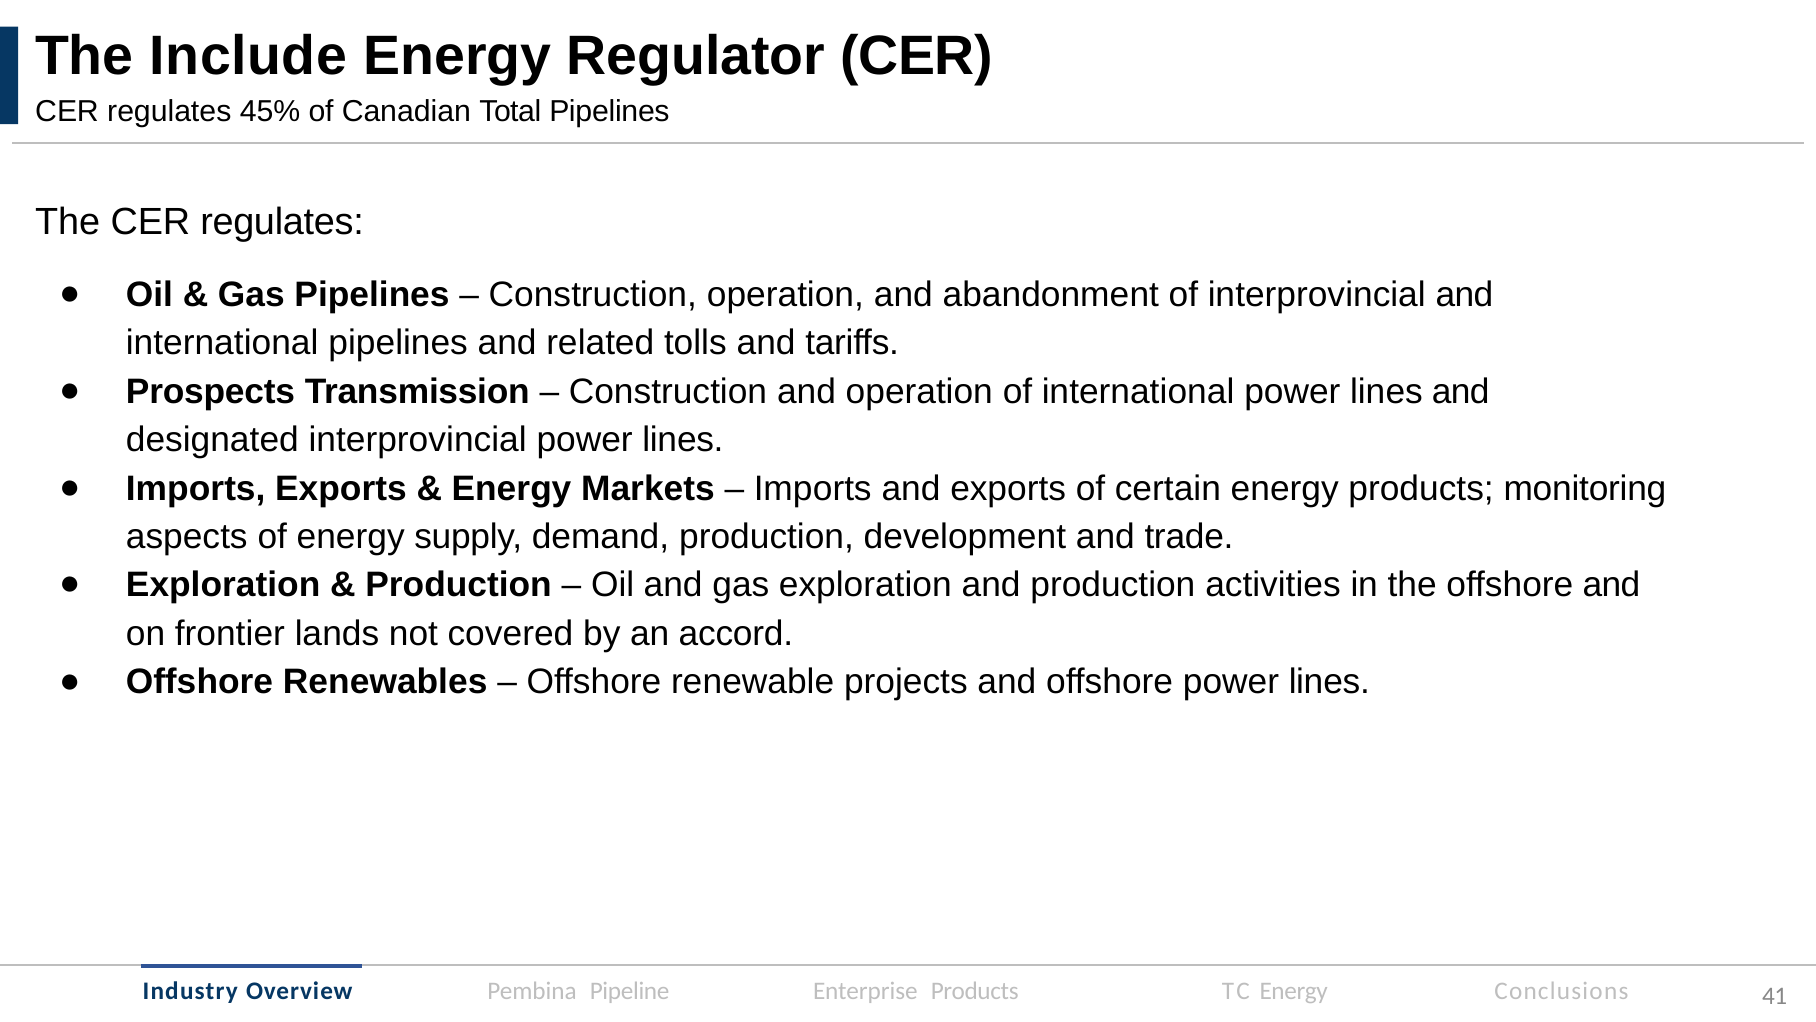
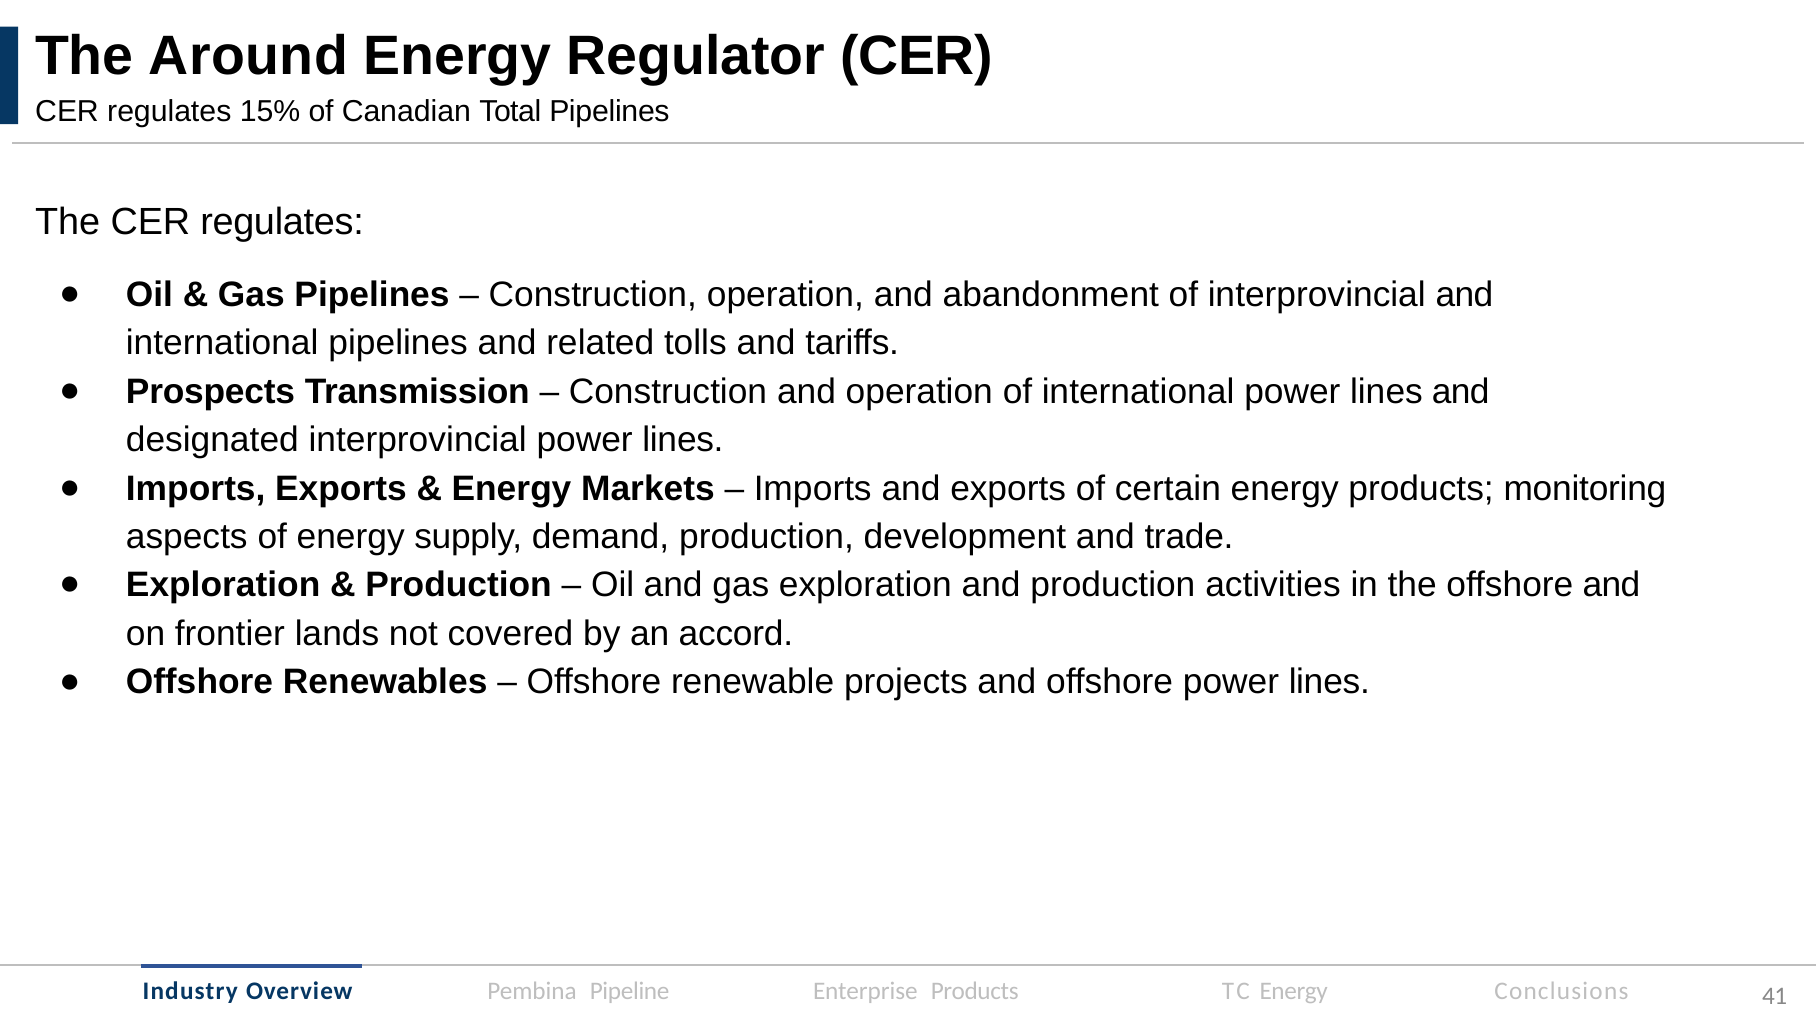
Include: Include -> Around (248, 56)
45%: 45% -> 15% (270, 111)
